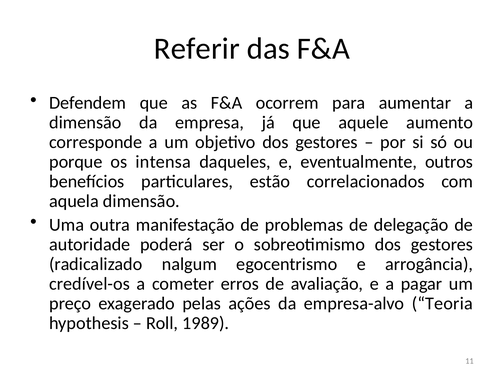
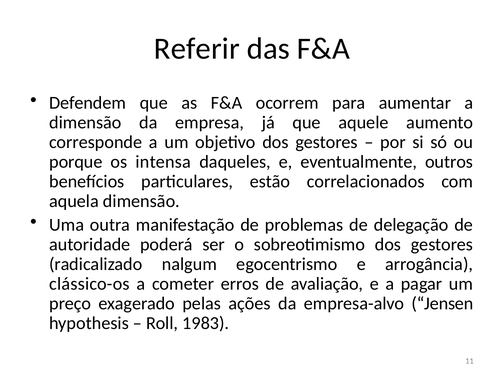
credível-os: credível-os -> clássico-os (89, 284)
Teoria: Teoria -> Jensen (442, 303)
1989: 1989 -> 1983 (206, 323)
